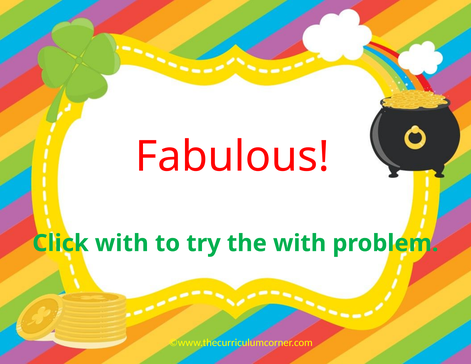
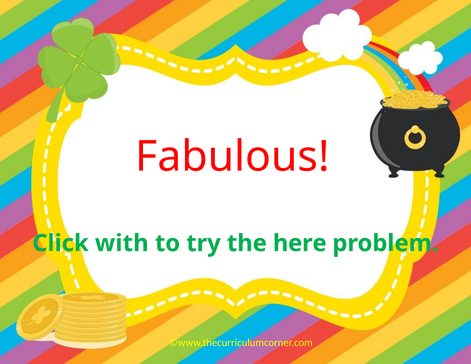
the with: with -> here (300, 243)
